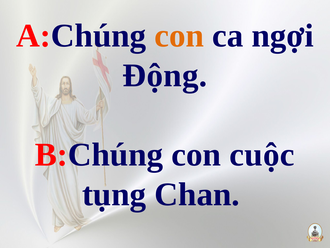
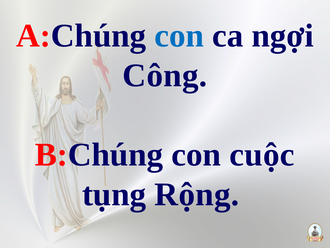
con colour: orange -> blue (179, 36)
Động: Động -> Công (165, 75)
Chan: Chan -> Rộng (197, 194)
